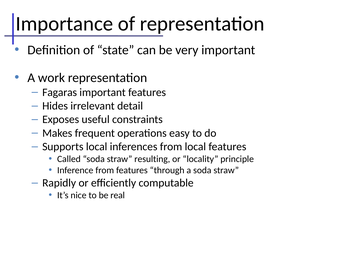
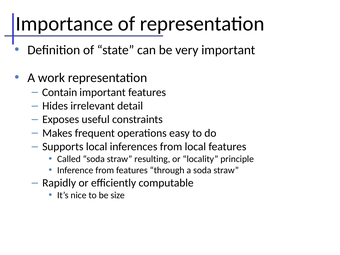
Fagaras: Fagaras -> Contain (60, 92)
real: real -> size (118, 195)
